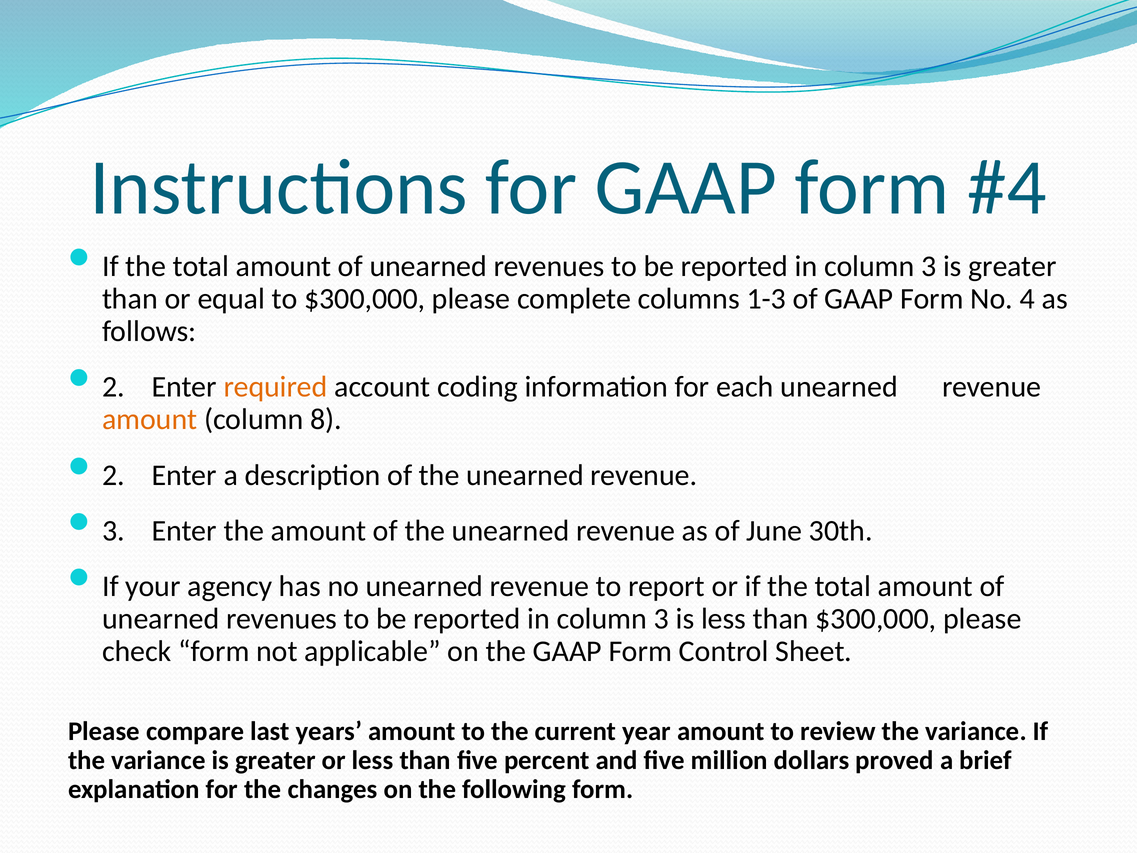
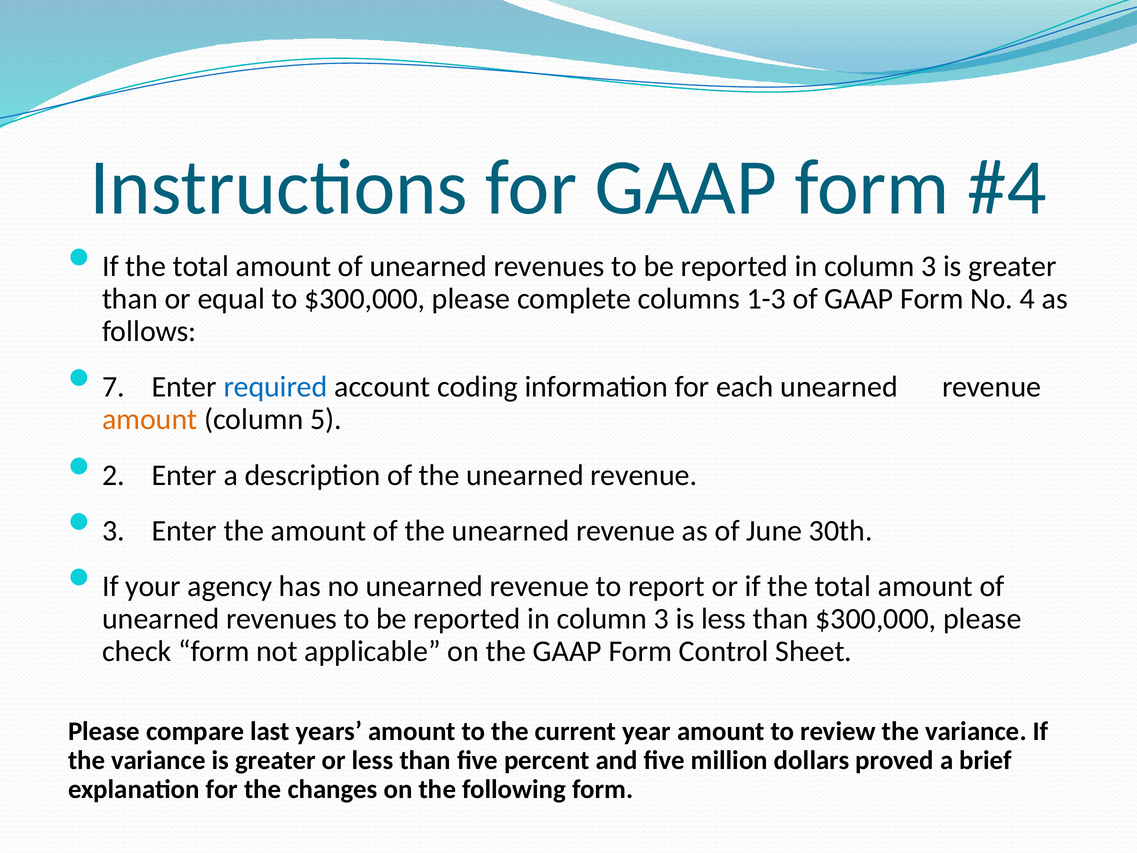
2: 2 -> 7 (114, 387)
required colour: orange -> blue (276, 387)
8: 8 -> 5 (326, 419)
